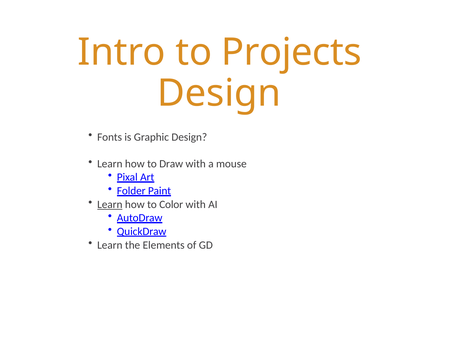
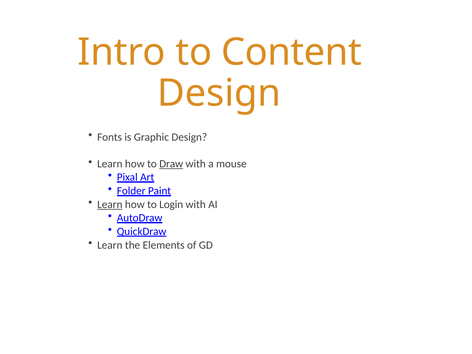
Projects: Projects -> Content (291, 52)
Draw underline: none -> present (171, 164)
Color: Color -> Login (171, 204)
